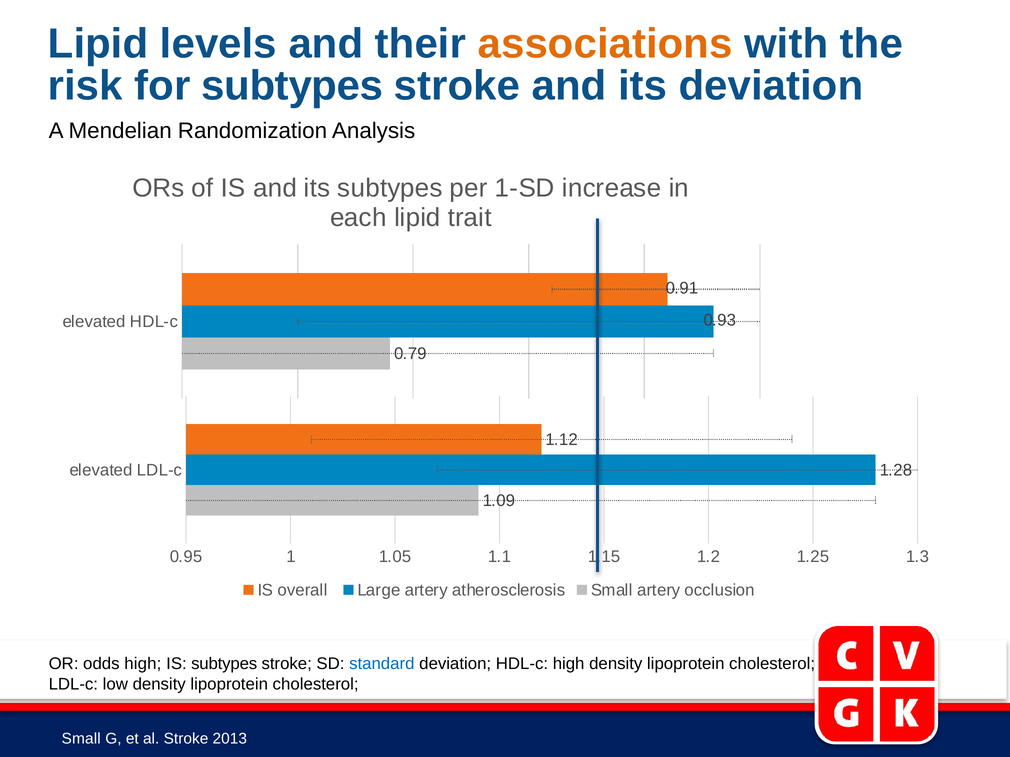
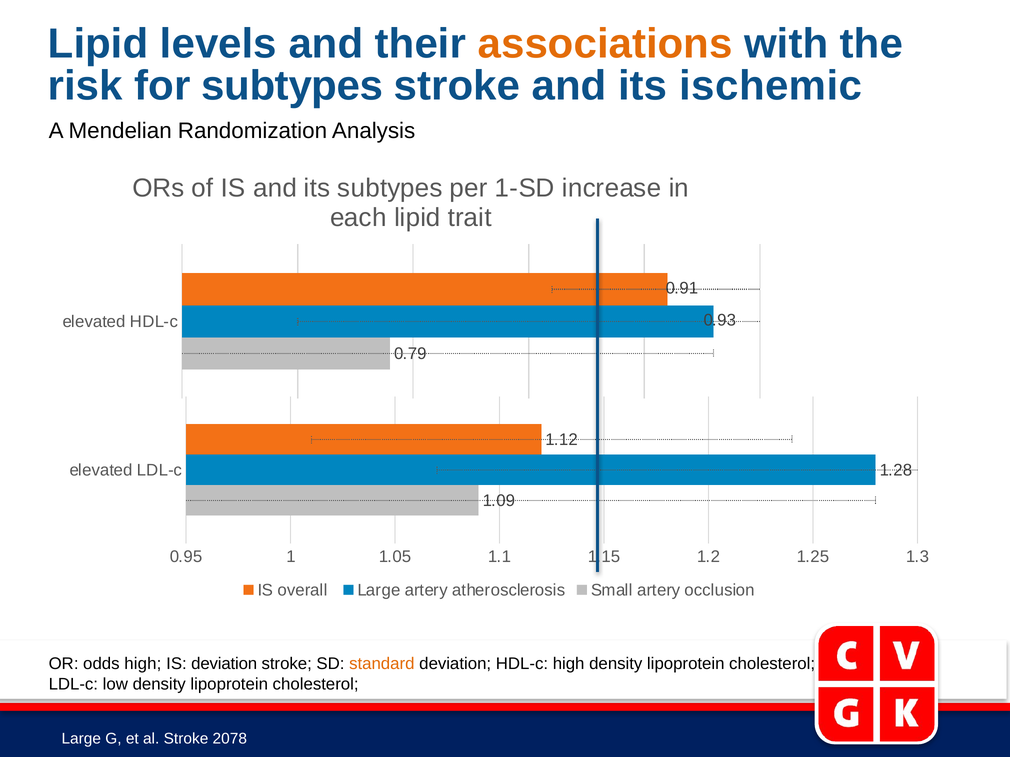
its deviation: deviation -> ischemic (771, 86)
IS subtypes: subtypes -> deviation (224, 664)
standard colour: blue -> orange (382, 664)
Small: Small -> Large (81, 739)
2013: 2013 -> 2078 (230, 739)
